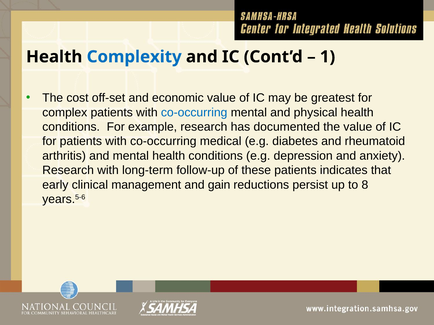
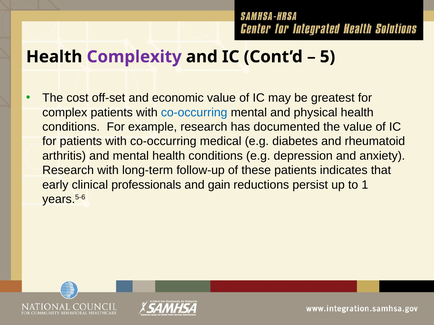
Complexity colour: blue -> purple (134, 57)
1: 1 -> 5 (328, 57)
management: management -> professionals (146, 185)
8: 8 -> 1 (365, 185)
